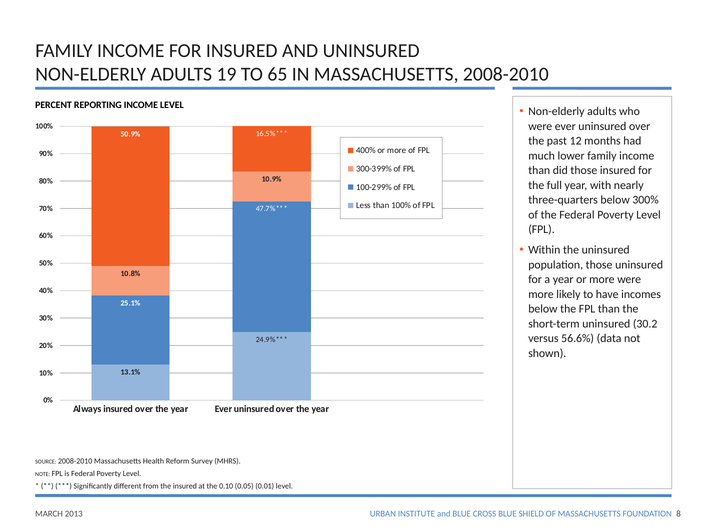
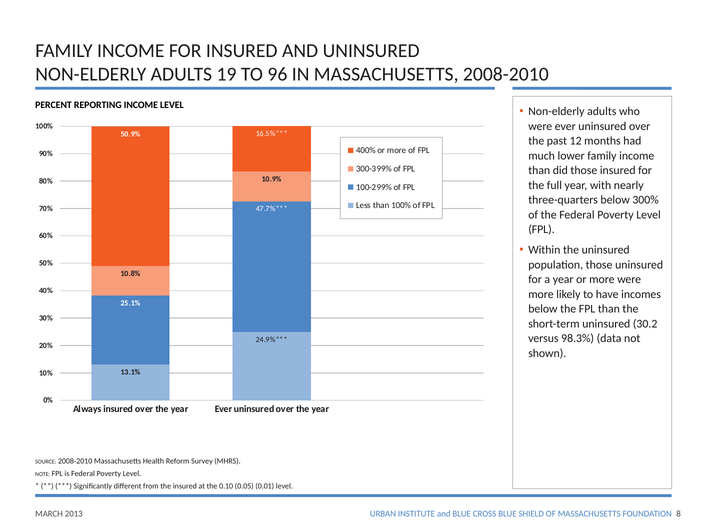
65: 65 -> 96 (277, 74)
56.6%: 56.6% -> 98.3% (578, 338)
